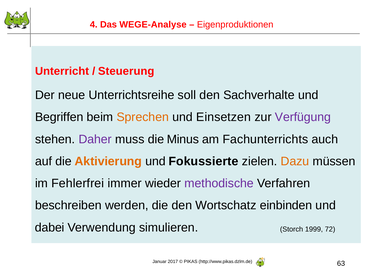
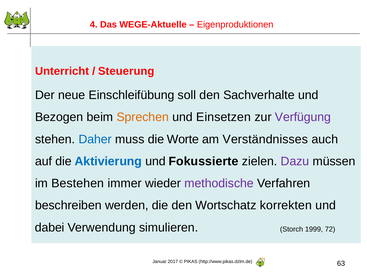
WEGE-Analyse: WEGE-Analyse -> WEGE-Aktuelle (153, 24)
Unterrichtsreihe: Unterrichtsreihe -> Einschleifübung (132, 95)
Begriffen: Begriffen -> Bezogen (59, 117)
Daher colour: purple -> blue (95, 139)
Minus: Minus -> Worte (183, 139)
Fachunterrichts: Fachunterrichts -> Verständnisses (265, 139)
Aktivierung colour: orange -> blue (108, 161)
Dazu colour: orange -> purple (295, 161)
Fehlerfrei: Fehlerfrei -> Bestehen (78, 183)
einbinden: einbinden -> korrekten (286, 205)
